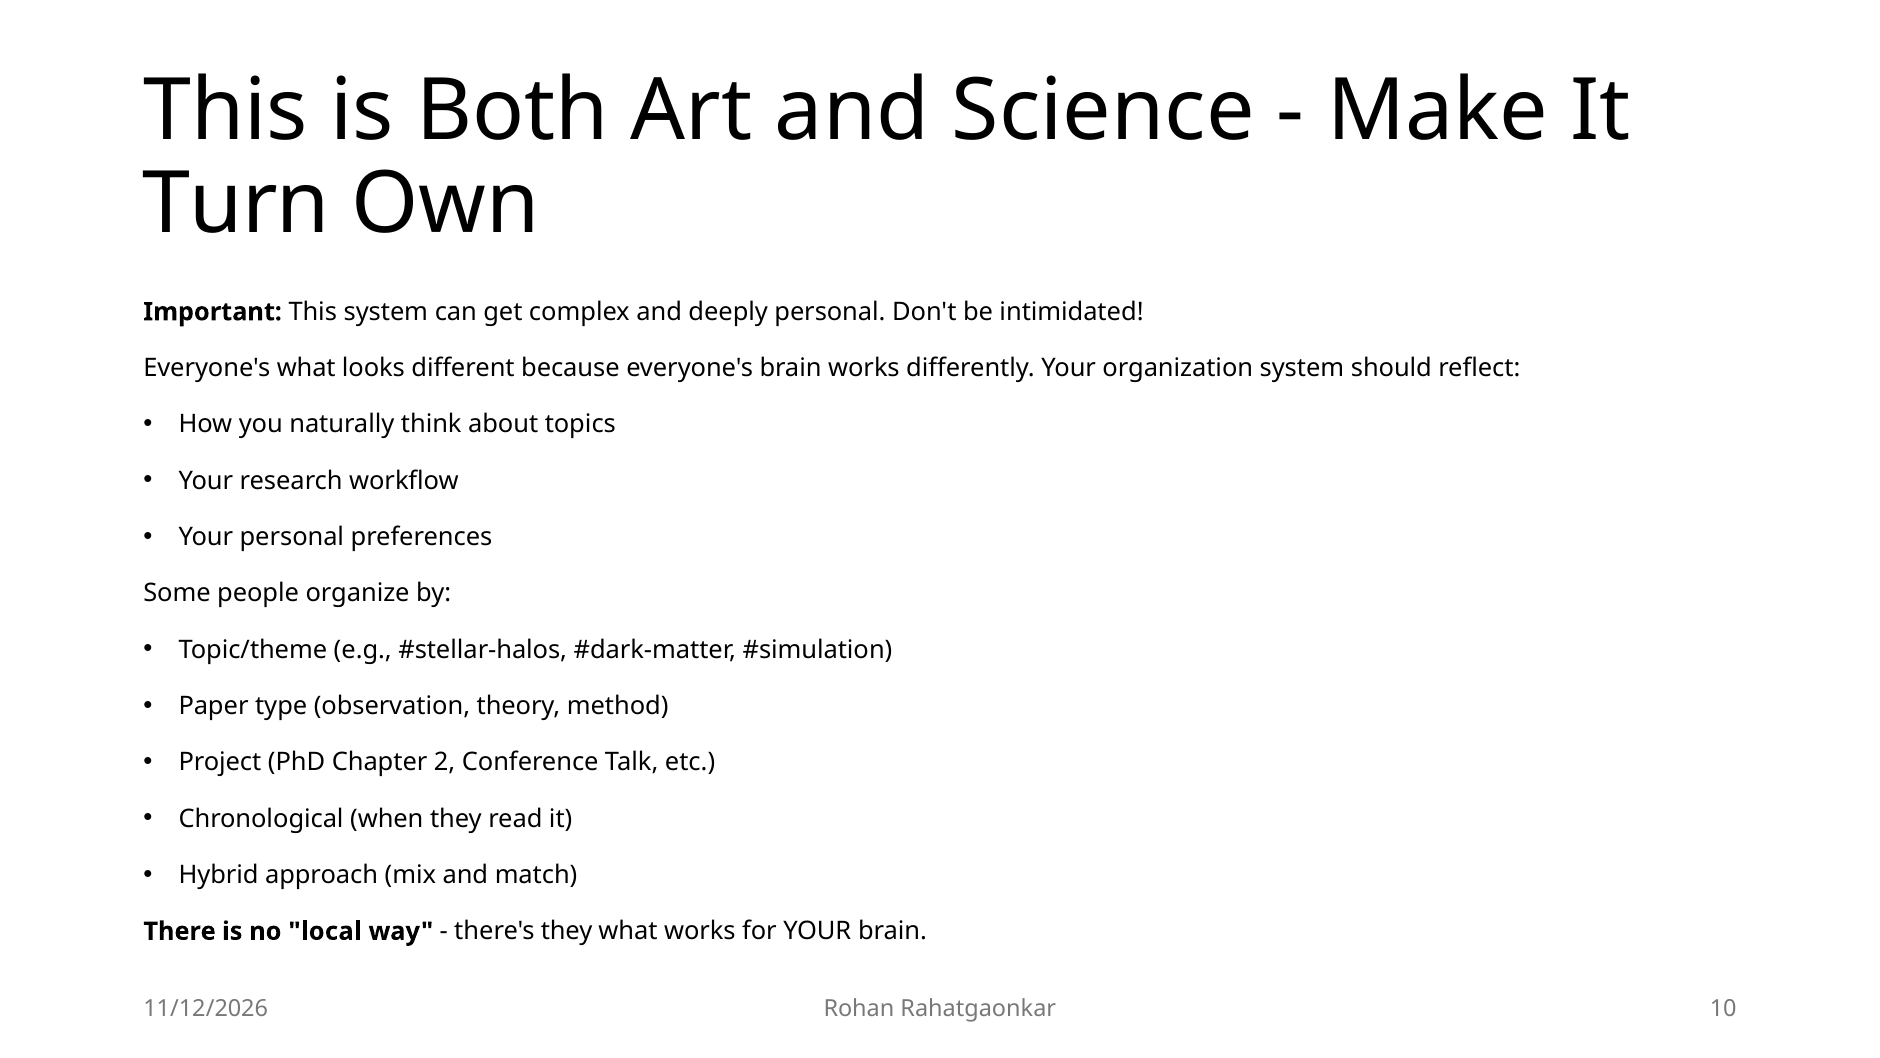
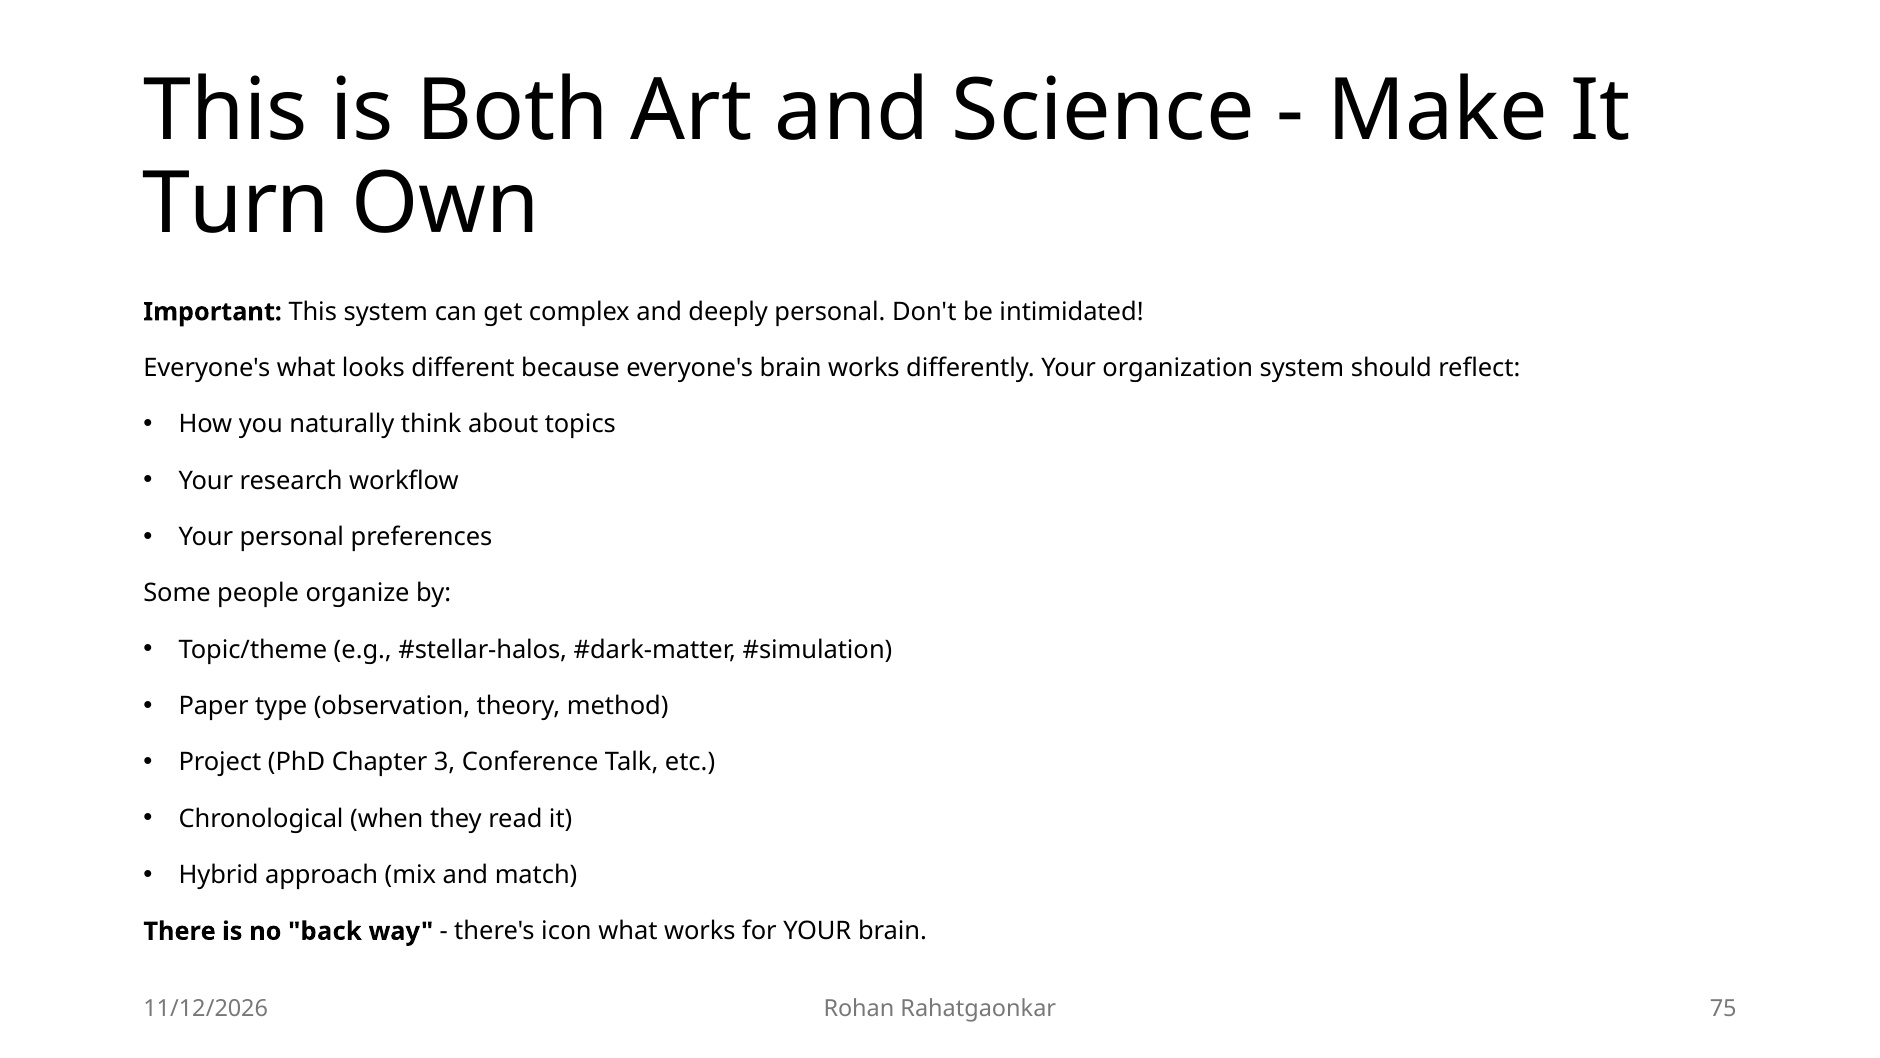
2: 2 -> 3 (445, 762)
local: local -> back (325, 931)
there's they: they -> icon (566, 931)
10: 10 -> 75 (1723, 1008)
